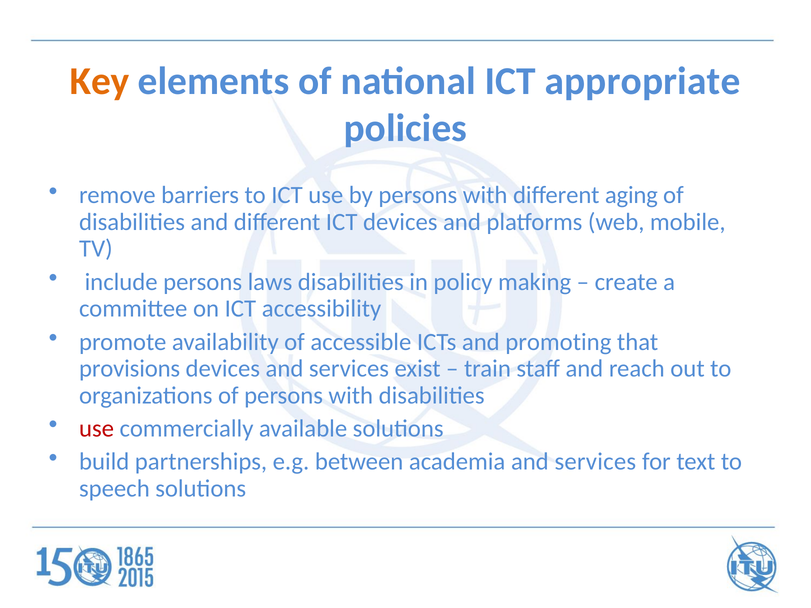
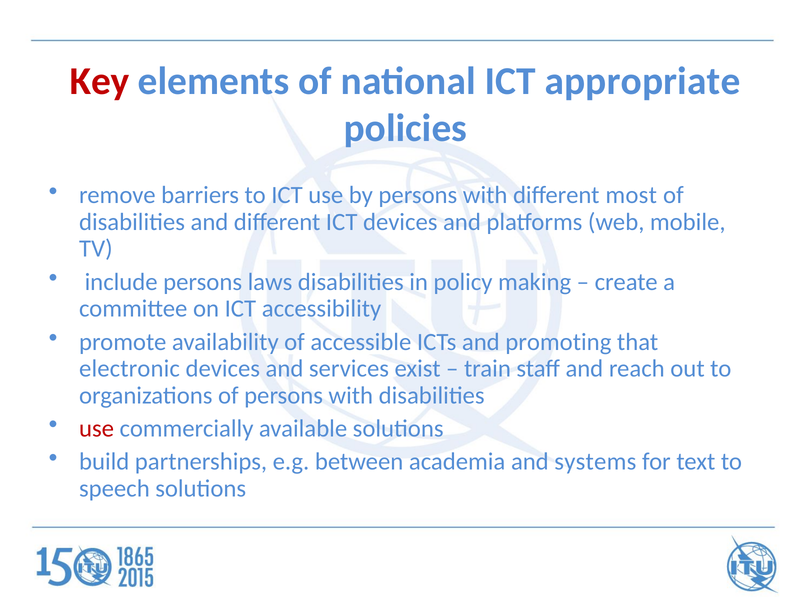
Key colour: orange -> red (100, 81)
aging: aging -> most (631, 195)
provisions: provisions -> electronic (129, 369)
academia and services: services -> systems (595, 462)
